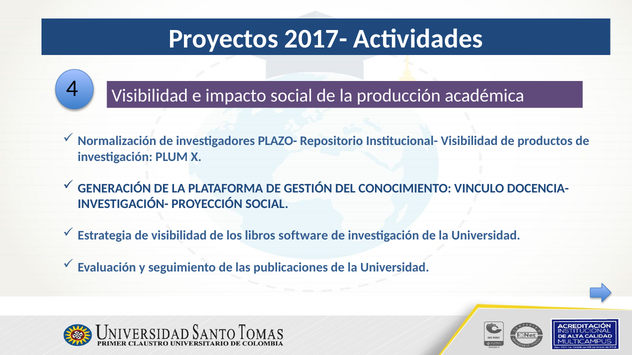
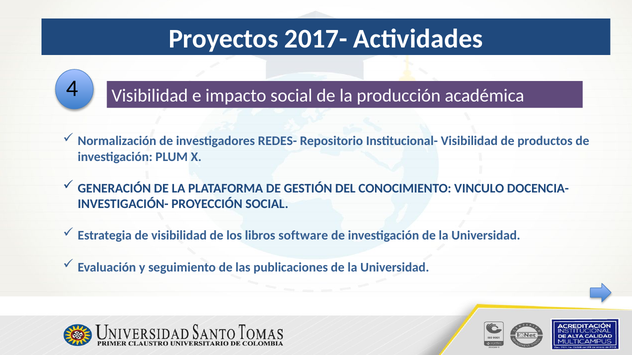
PLAZO-: PLAZO- -> REDES- (277, 141)
